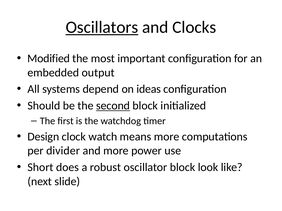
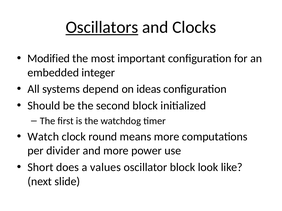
output: output -> integer (98, 73)
second underline: present -> none (113, 106)
Design: Design -> Watch (43, 137)
watch: watch -> round (103, 137)
robust: robust -> values (105, 168)
